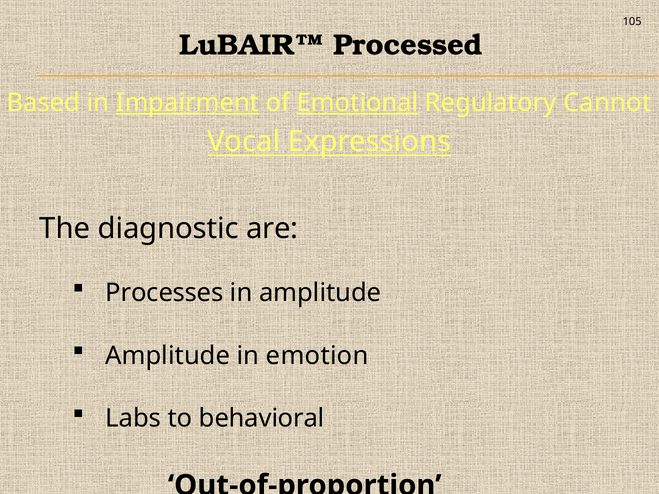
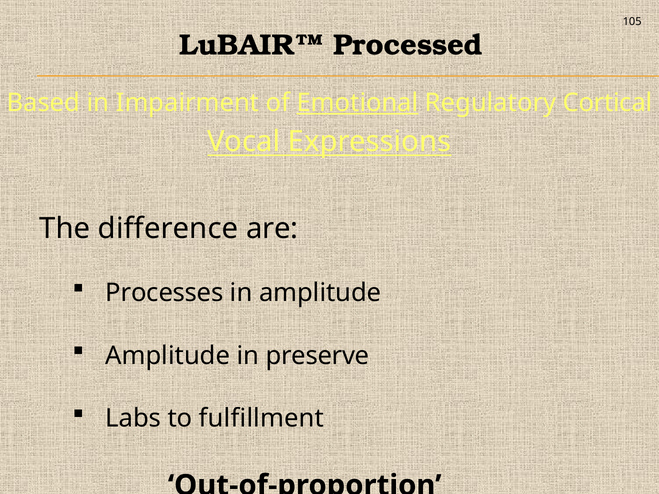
Impairment underline: present -> none (188, 103)
Cannot: Cannot -> Cortical (607, 103)
diagnostic: diagnostic -> difference (168, 229)
emotion: emotion -> preserve (317, 356)
behavioral: behavioral -> fulfillment (262, 418)
